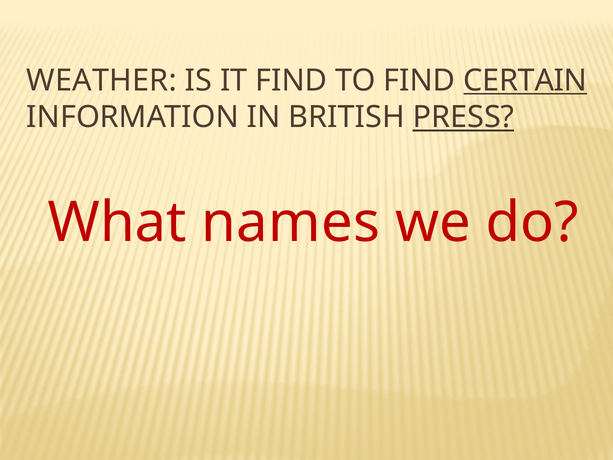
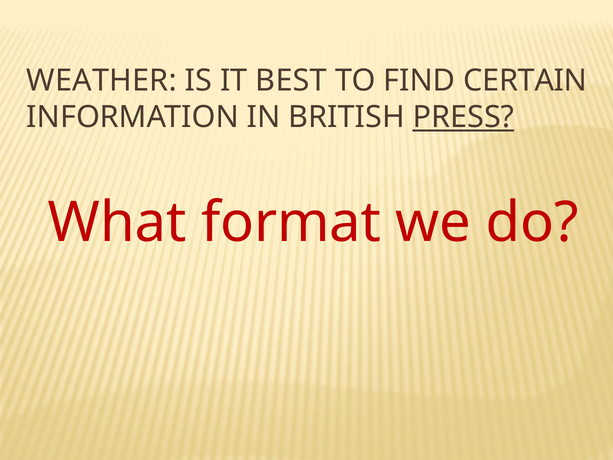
IT FIND: FIND -> BEST (291, 80)
CERTAIN underline: present -> none (525, 80)
names: names -> format (291, 223)
